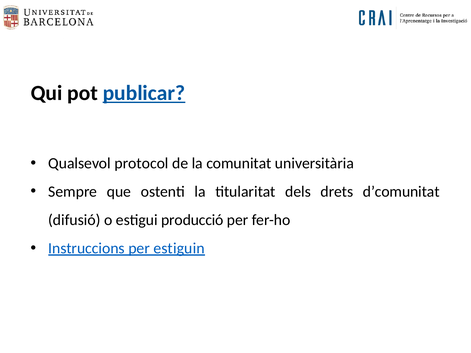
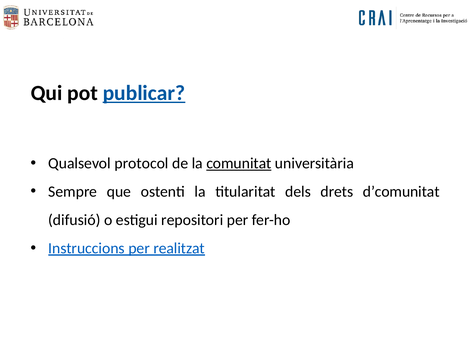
comunitat underline: none -> present (239, 164)
producció: producció -> repositori (192, 220)
estiguin: estiguin -> realitzat (179, 248)
